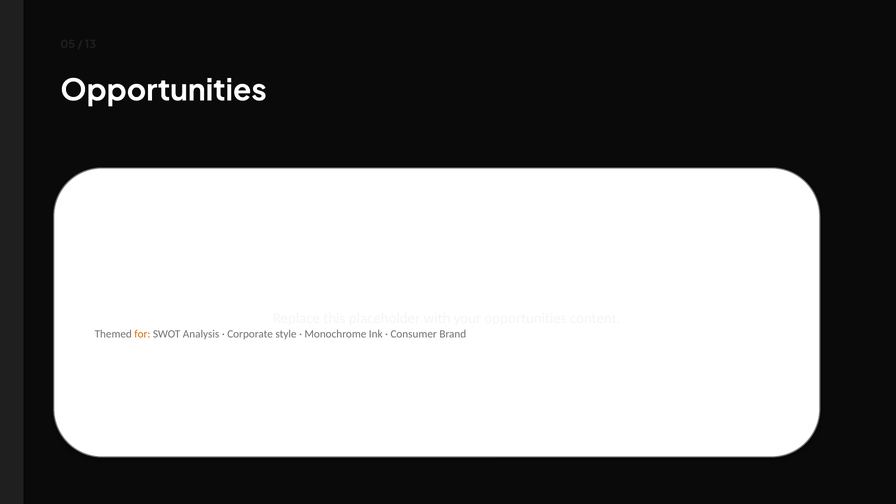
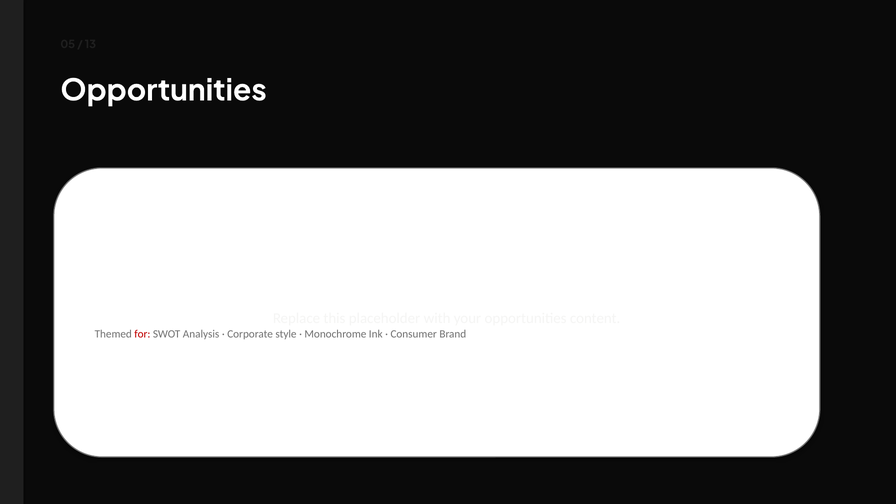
for colour: orange -> red (142, 334)
